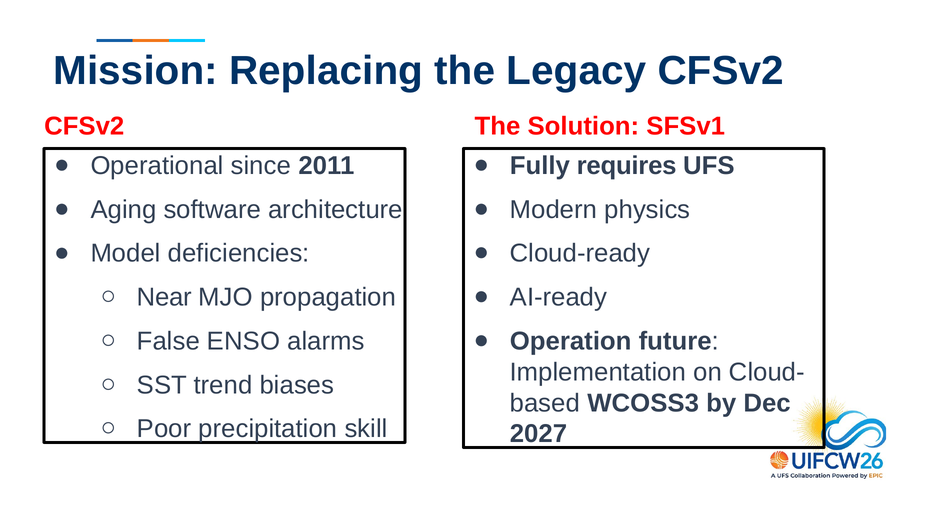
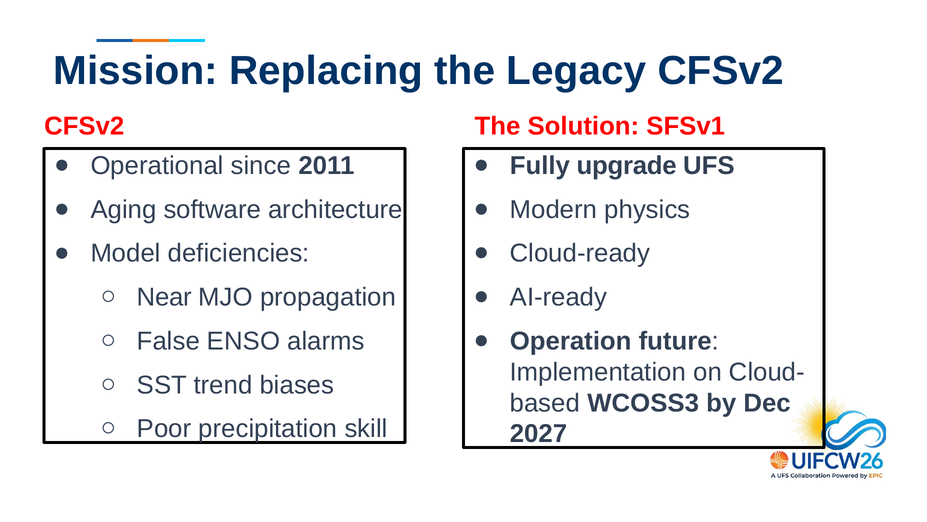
requires: requires -> upgrade (627, 166)
